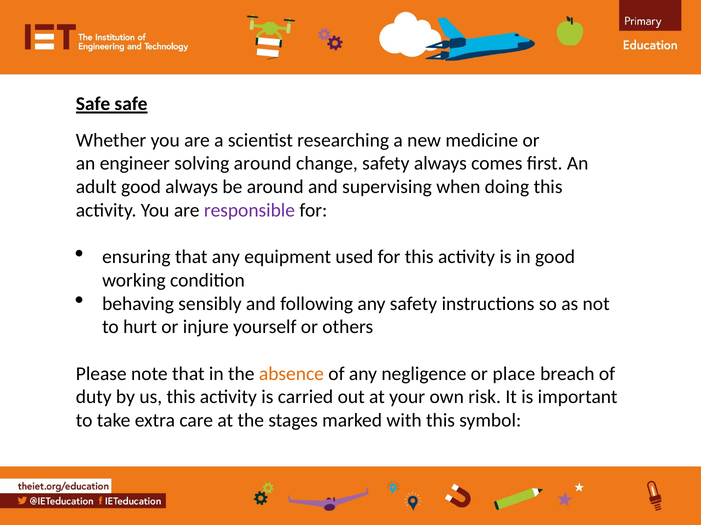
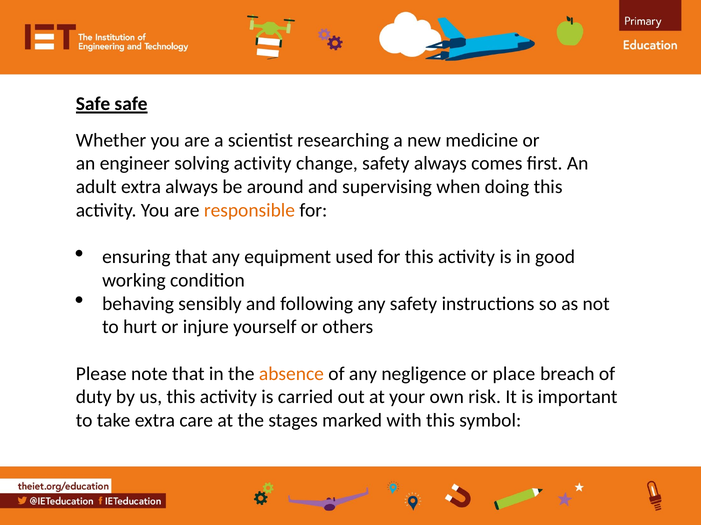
solving around: around -> activity (263, 164)
adult good: good -> extra (141, 187)
responsible colour: purple -> orange (249, 211)
